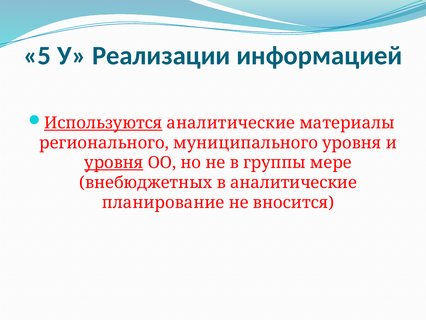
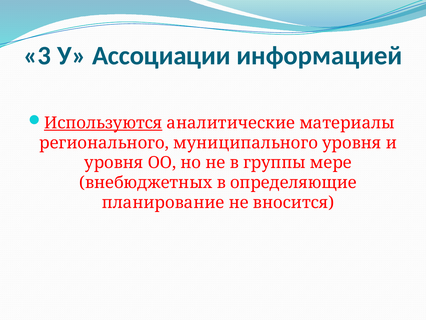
5: 5 -> 3 (37, 56)
Реализации: Реализации -> Ассоциации (161, 56)
уровня underline: present -> none (114, 163)
в аналитические: аналитические -> определяющие (294, 182)
